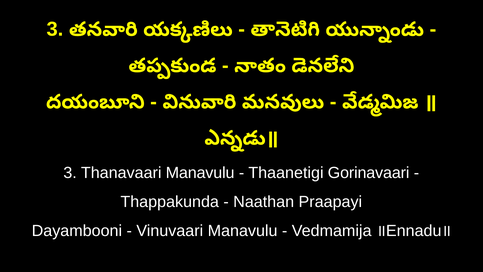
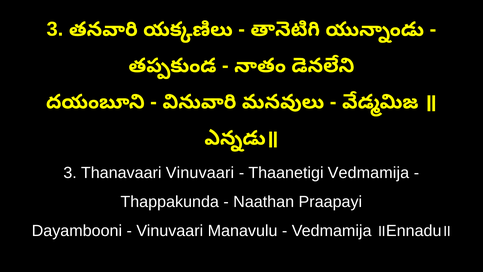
Thanavaari Manavulu: Manavulu -> Vinuvaari (200, 173)
Thaanetigi Gorinavaari: Gorinavaari -> Vedmamija (368, 173)
